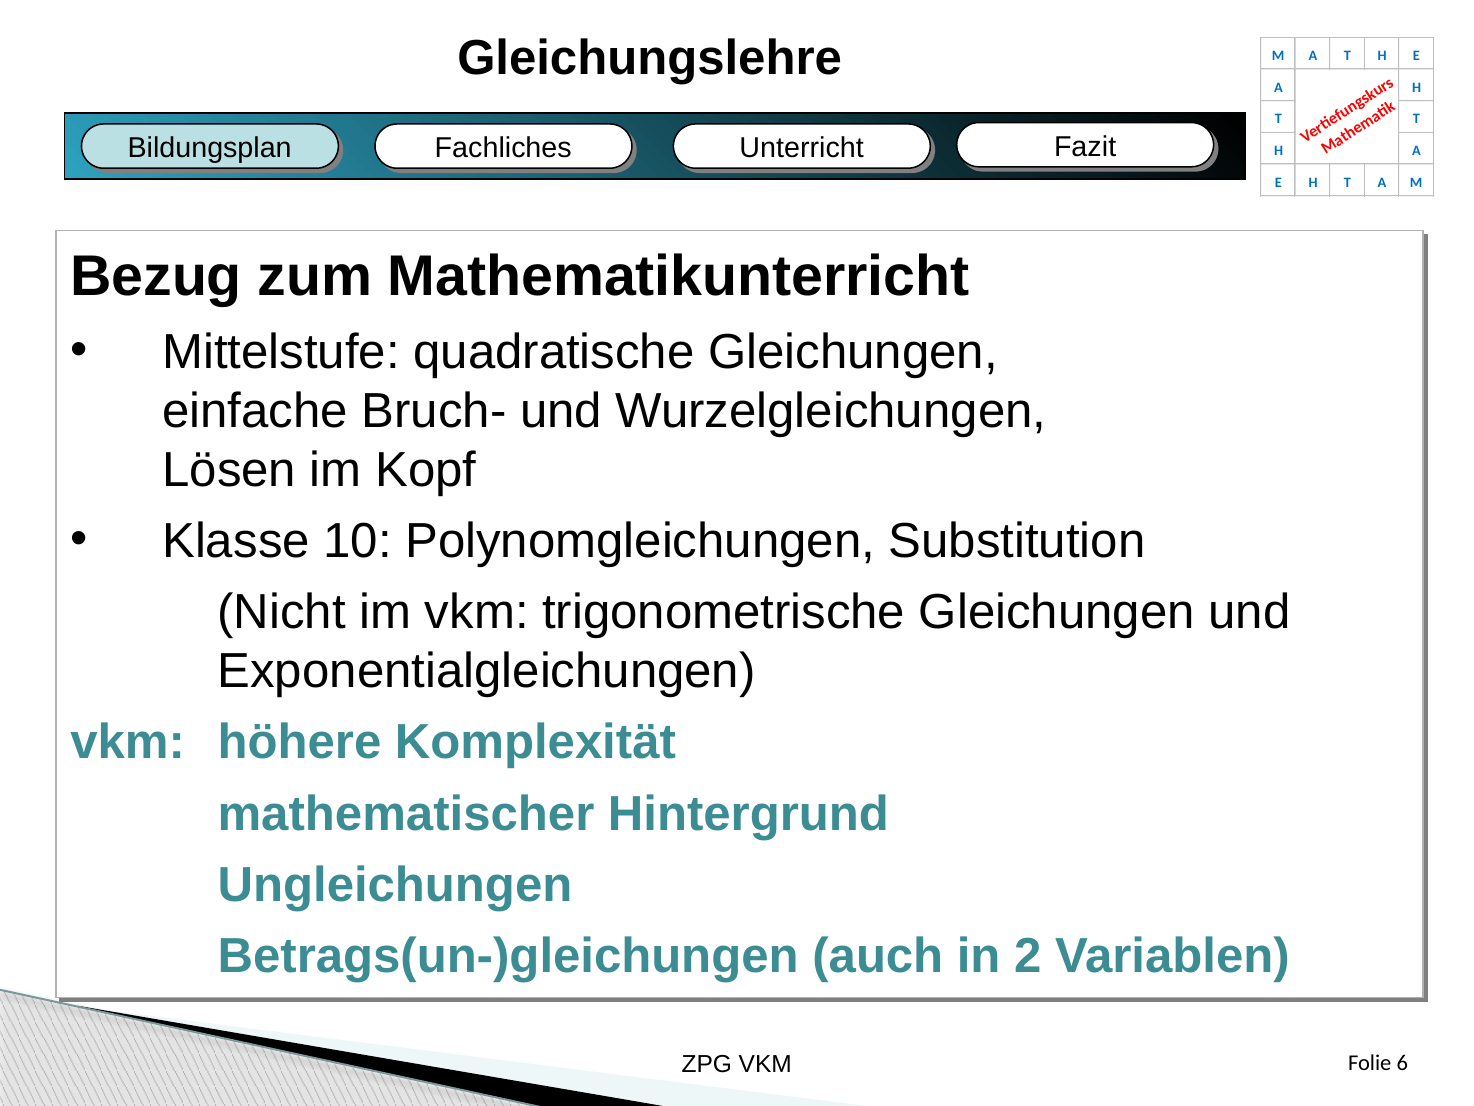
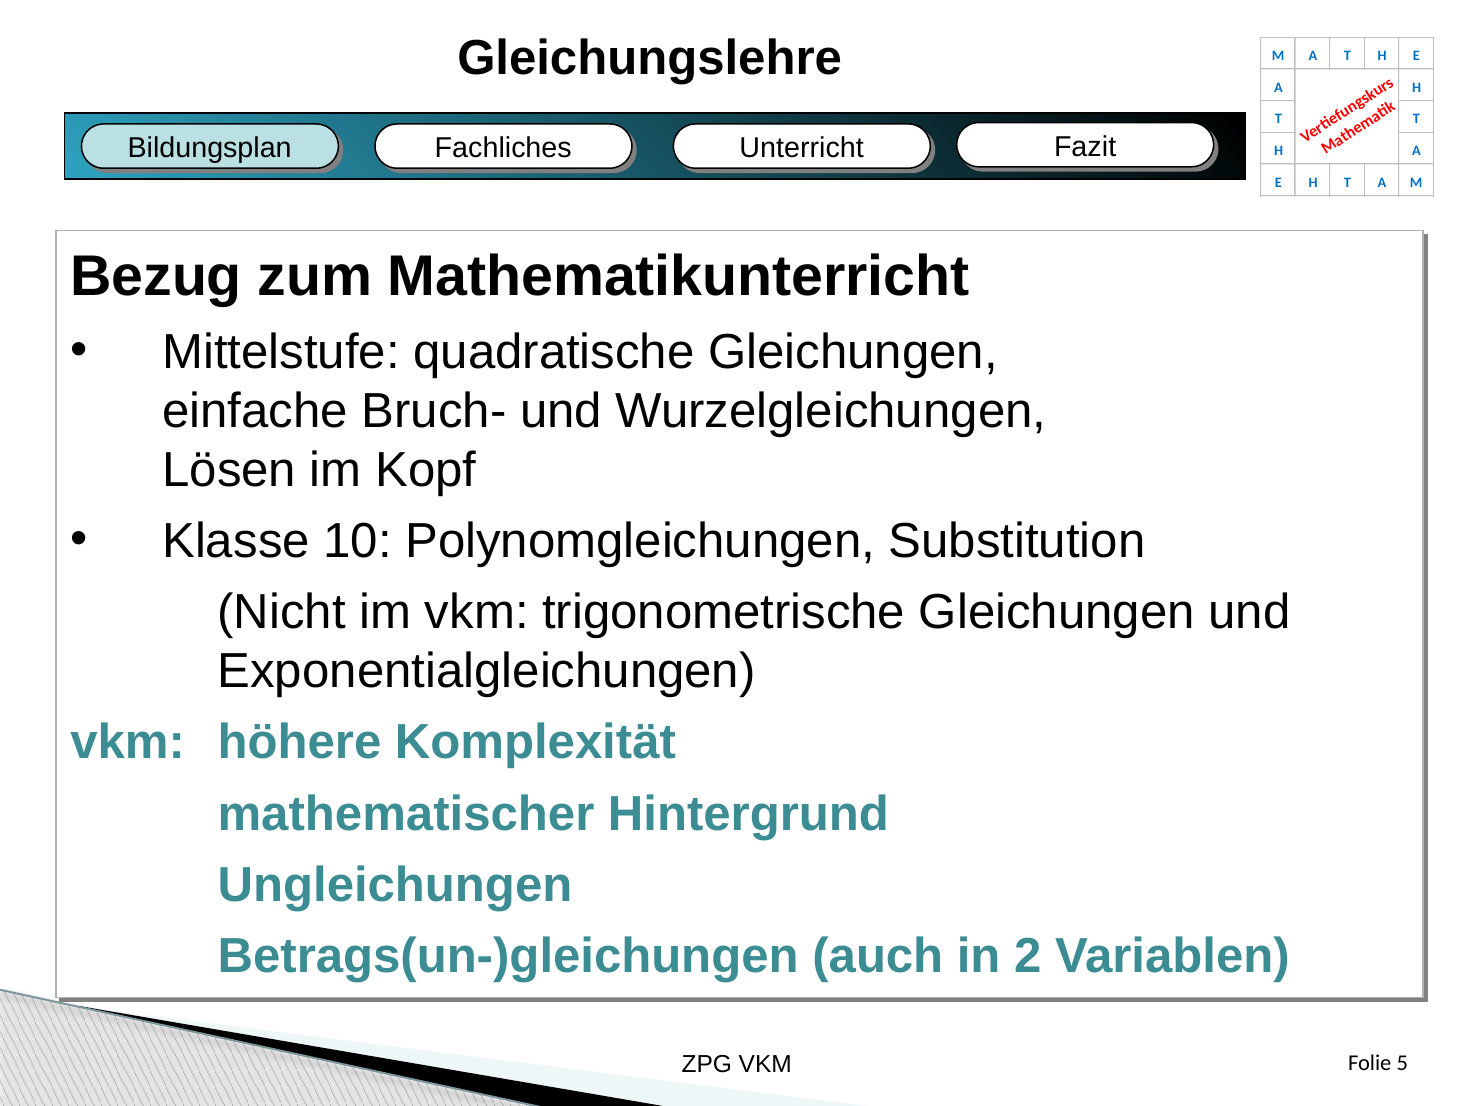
6: 6 -> 5 (1402, 1063)
